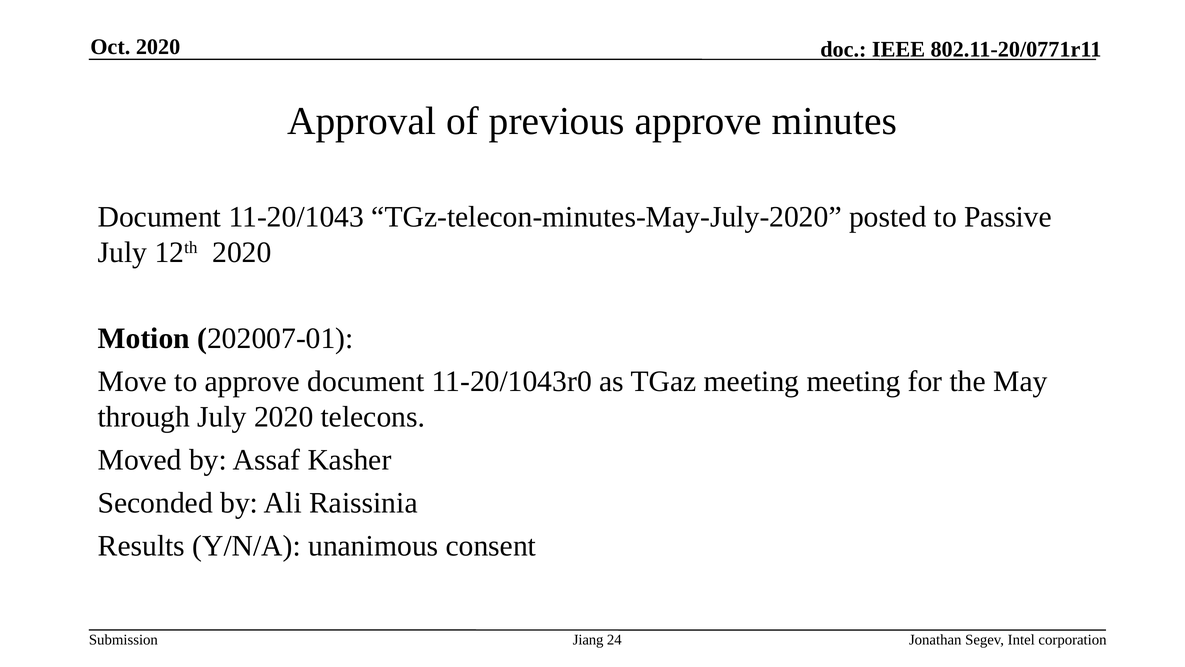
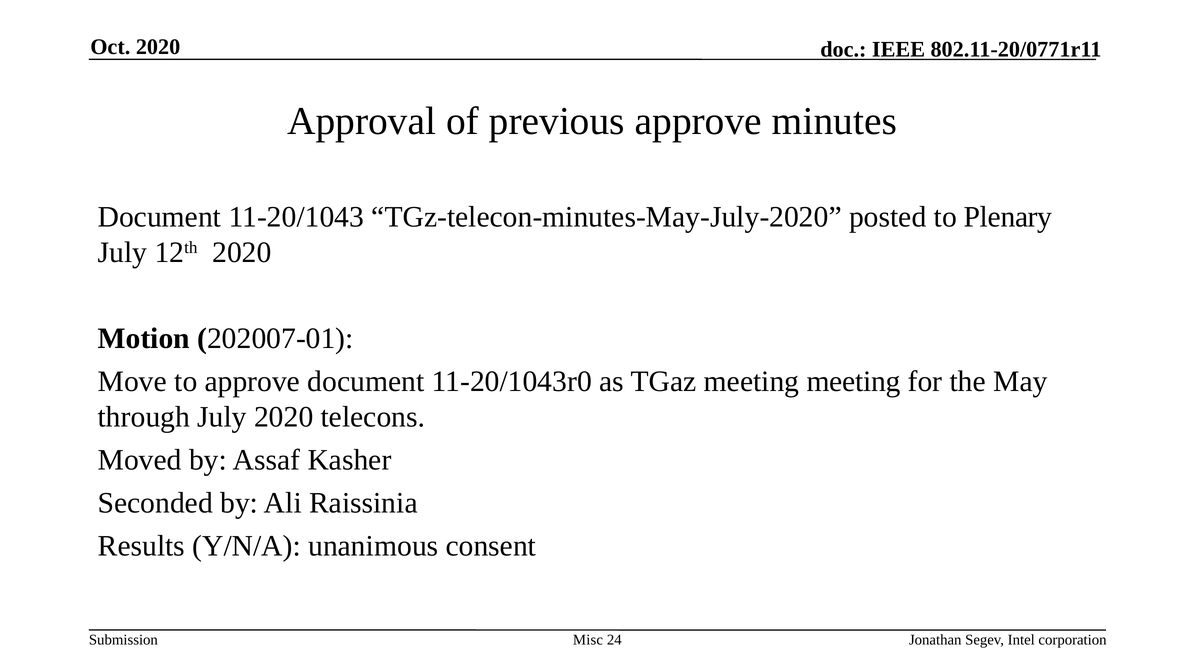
Passive: Passive -> Plenary (1008, 217)
Jiang: Jiang -> Misc (588, 639)
